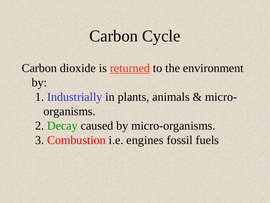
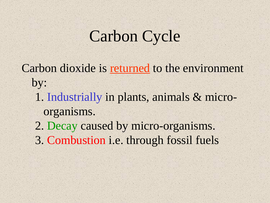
engines: engines -> through (145, 140)
